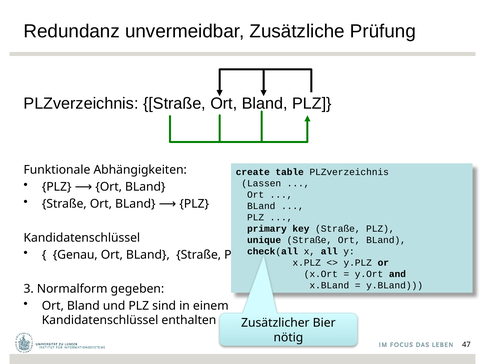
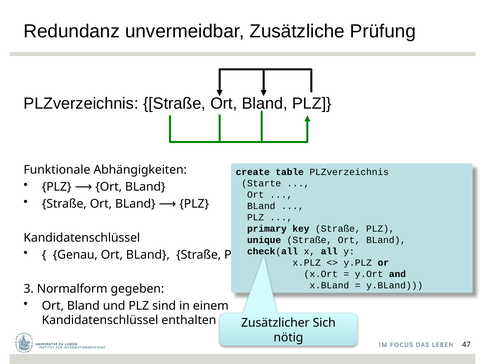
Lassen: Lassen -> Starte (261, 183)
Bier: Bier -> Sich (324, 323)
